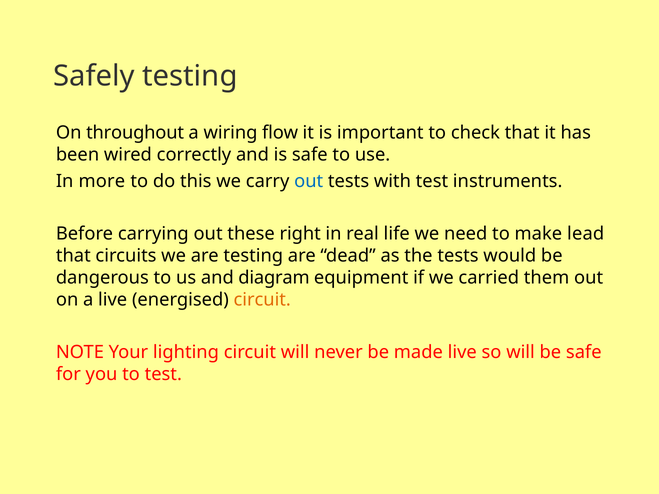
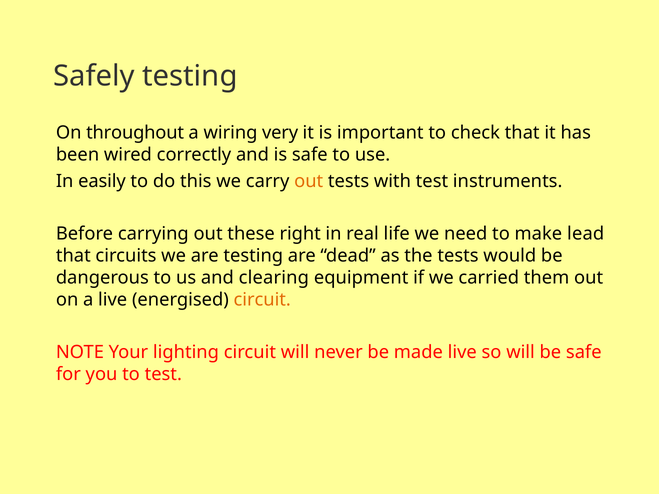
flow: flow -> very (280, 133)
more: more -> easily (102, 181)
out colour: blue -> orange (309, 181)
diagram: diagram -> clearing (274, 278)
